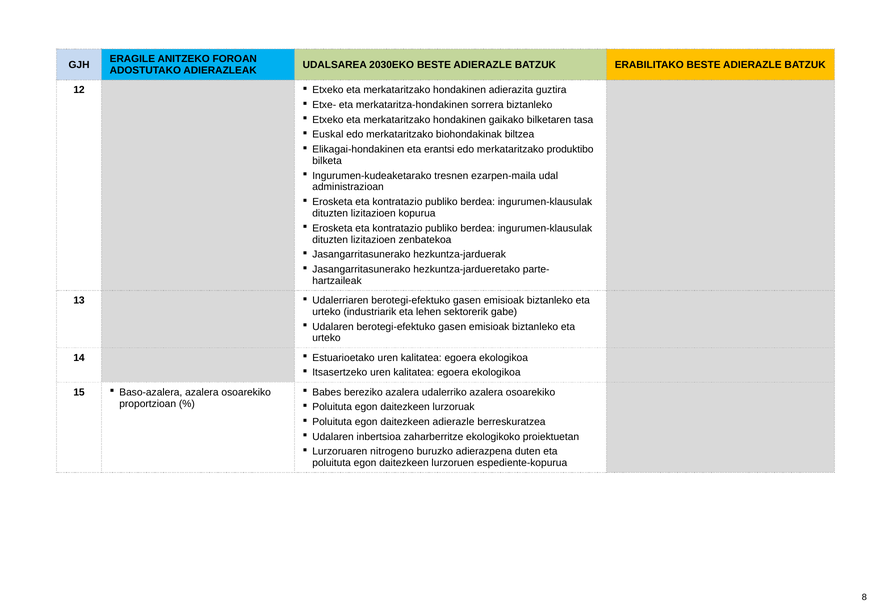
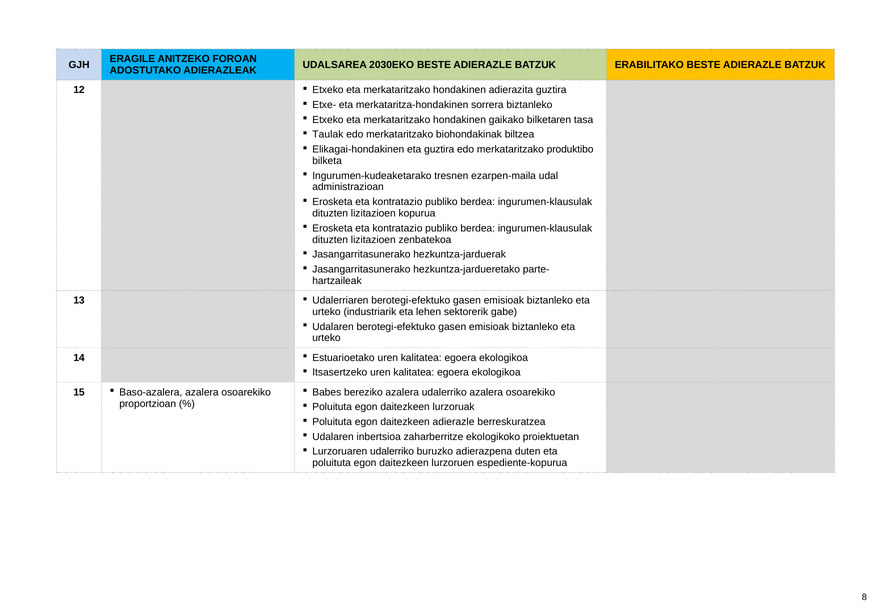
Euskal: Euskal -> Taulak (328, 135)
eta erantsi: erantsi -> guztira (439, 150)
Lurzoruaren nitrogeno: nitrogeno -> udalerriko (392, 452)
